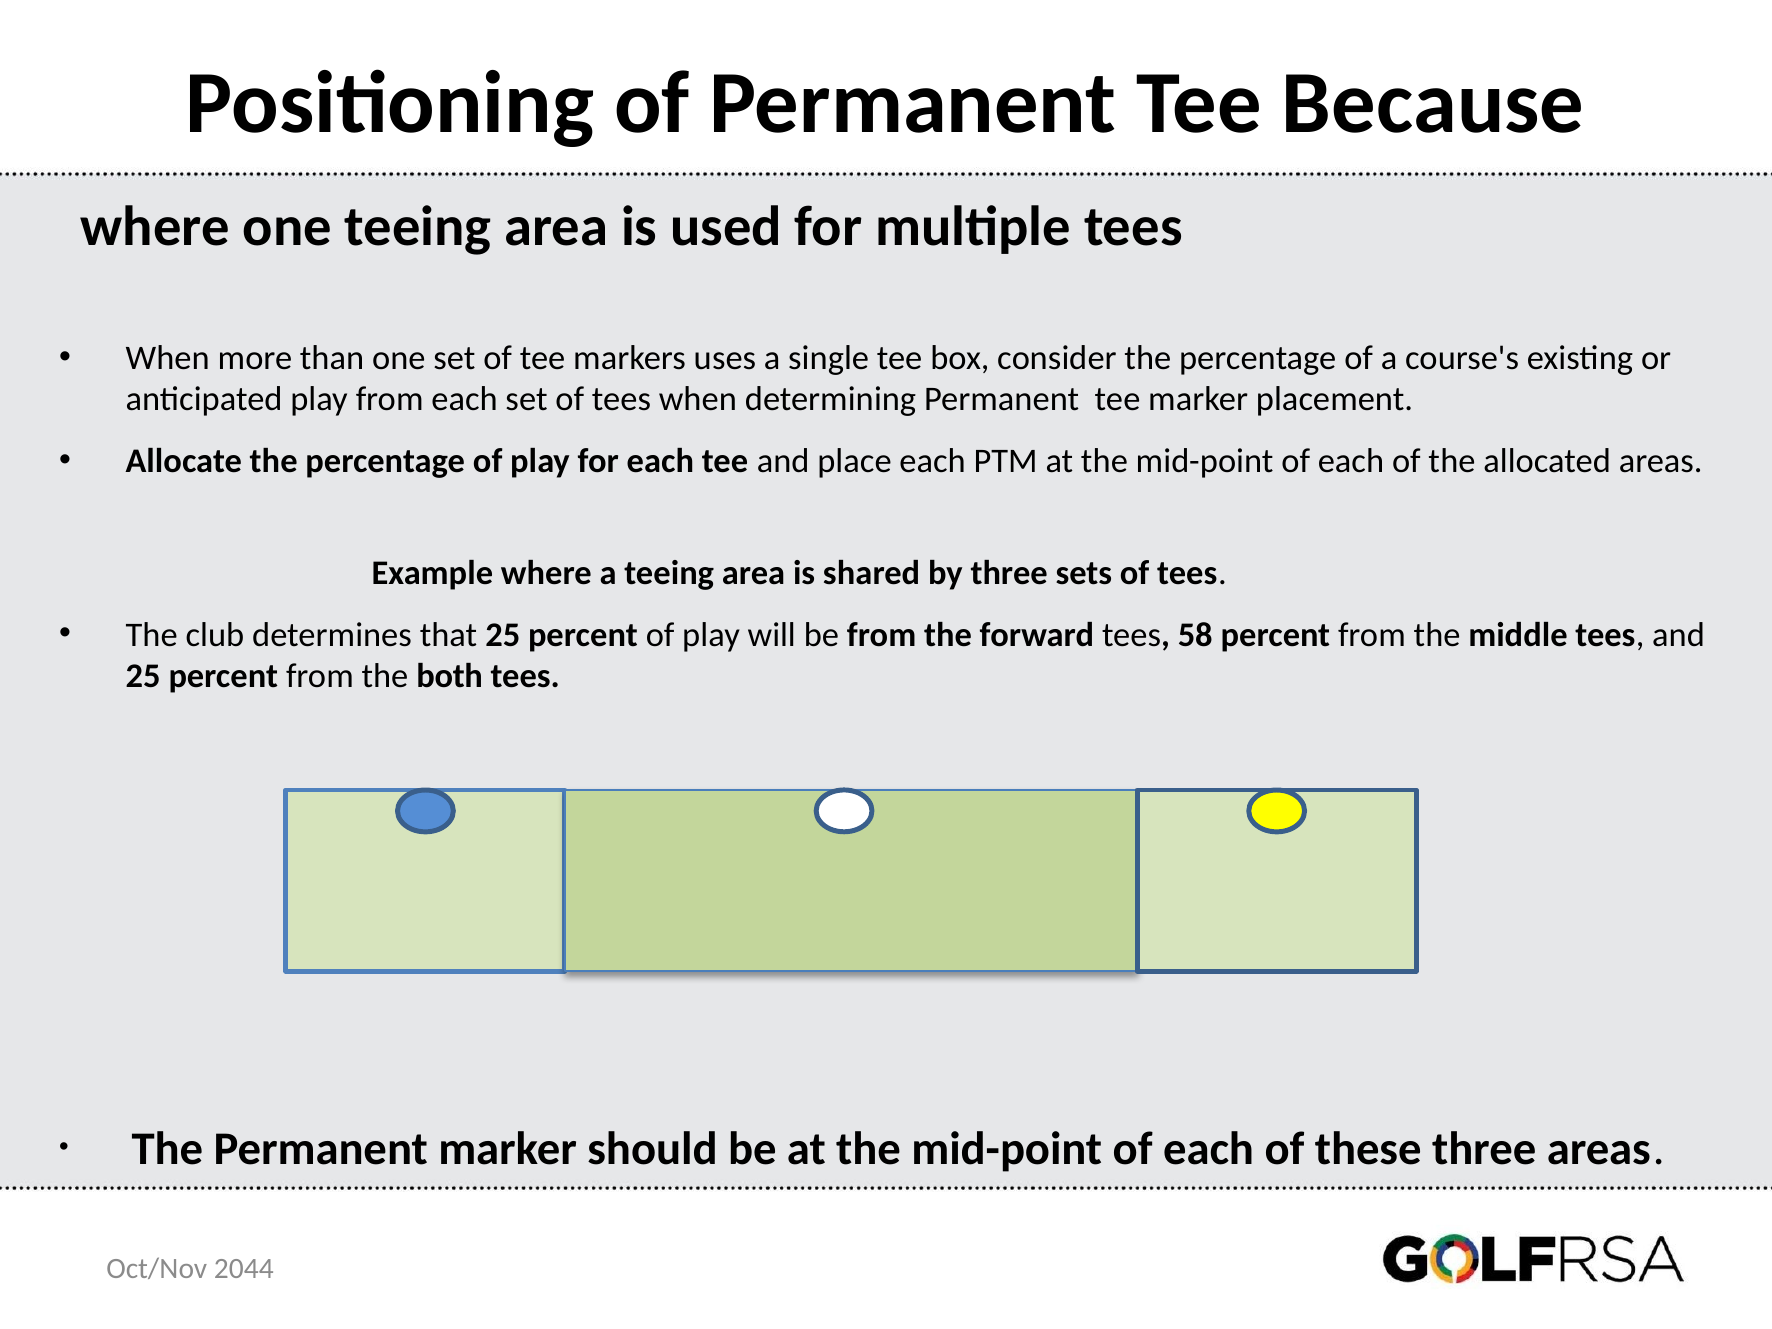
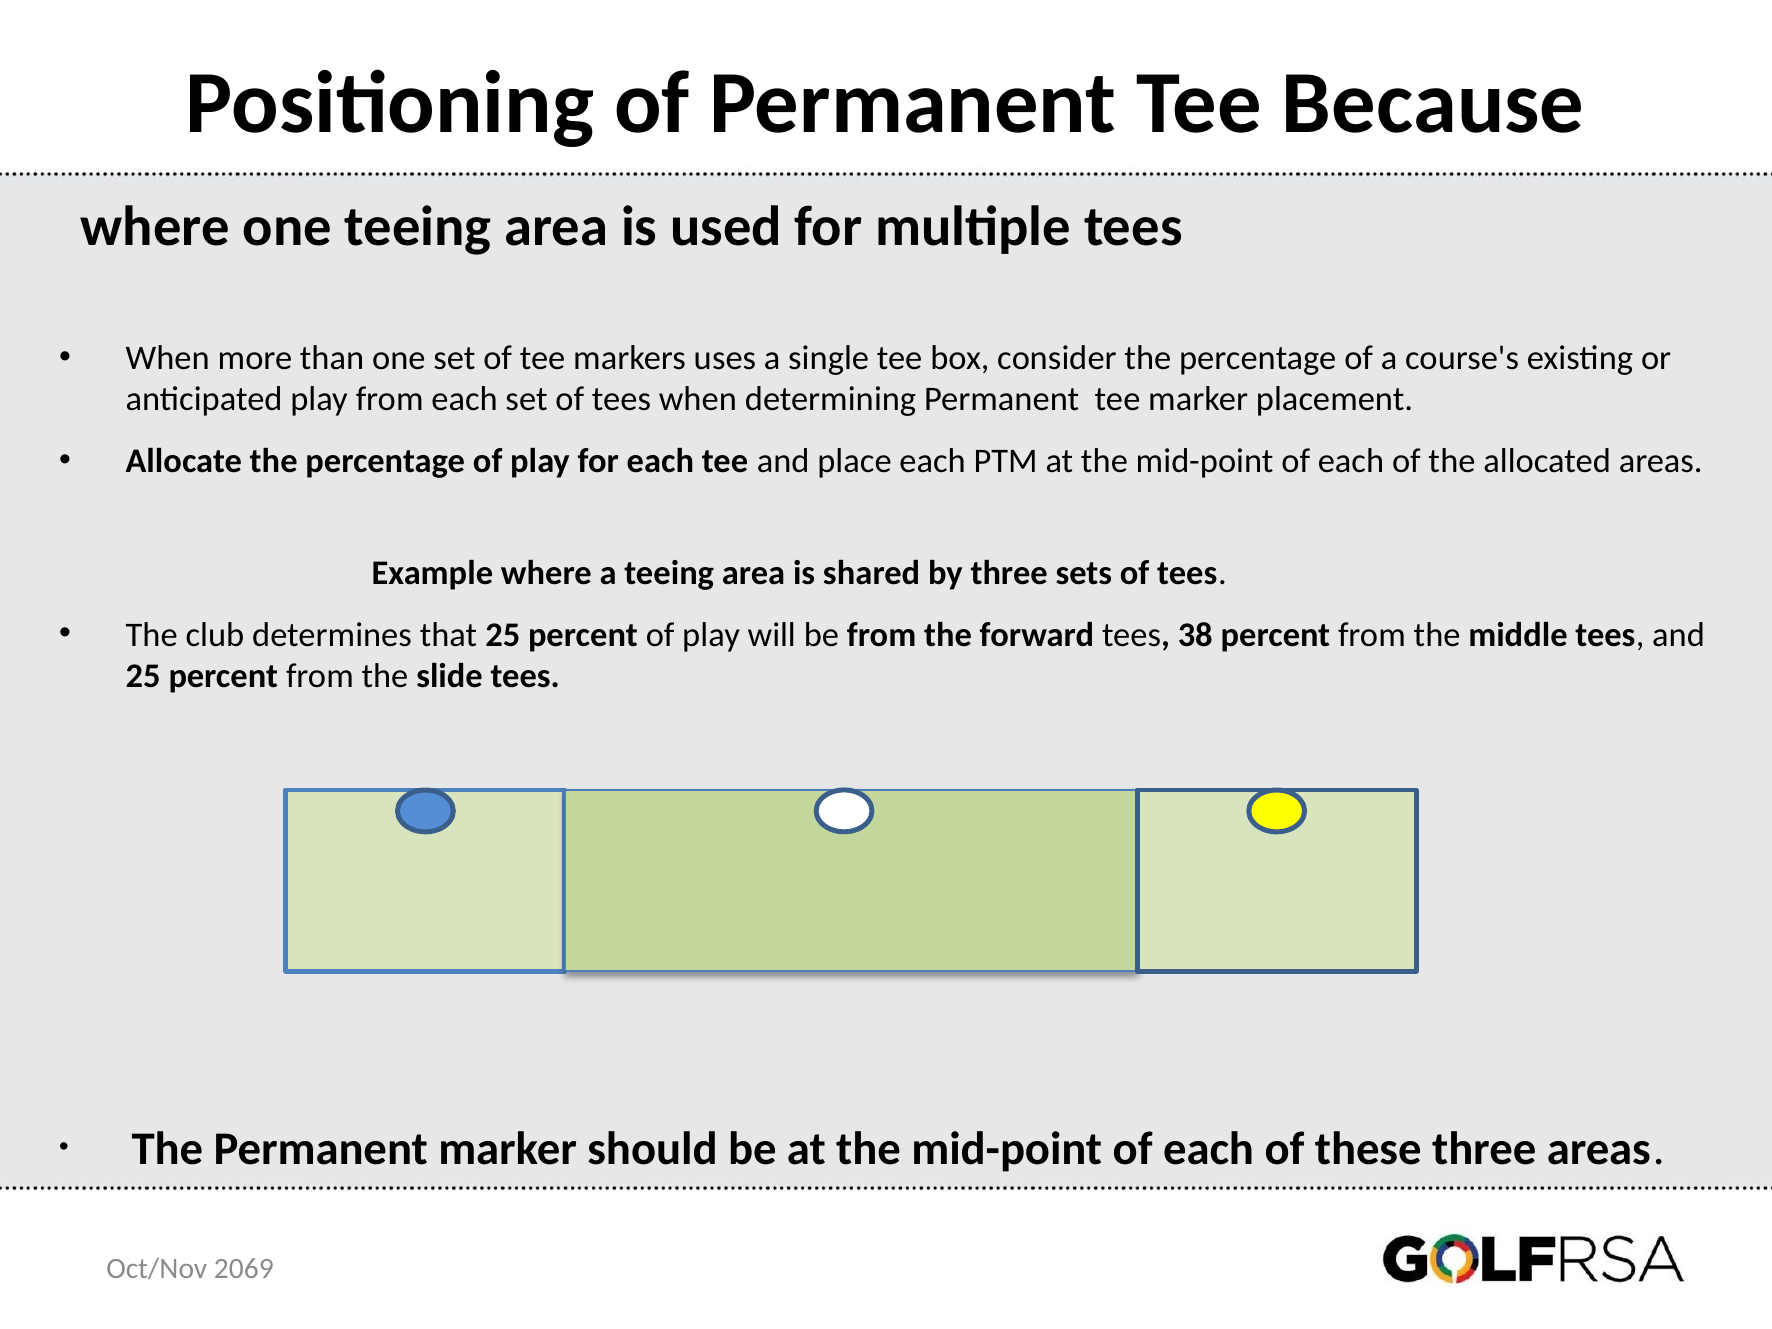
58: 58 -> 38 (1195, 635)
both: both -> slide (450, 676)
2044: 2044 -> 2069 (244, 1269)
